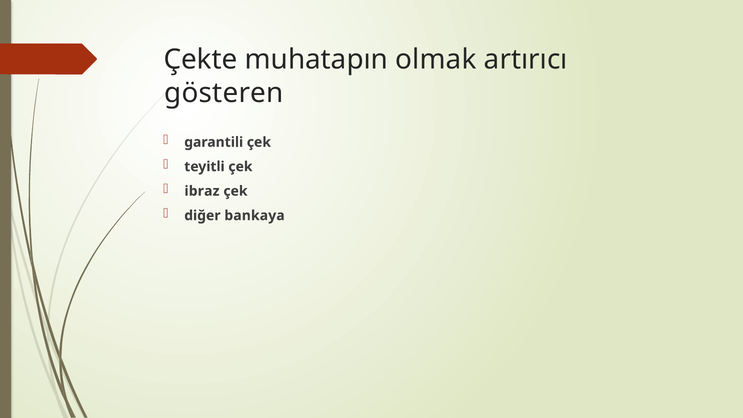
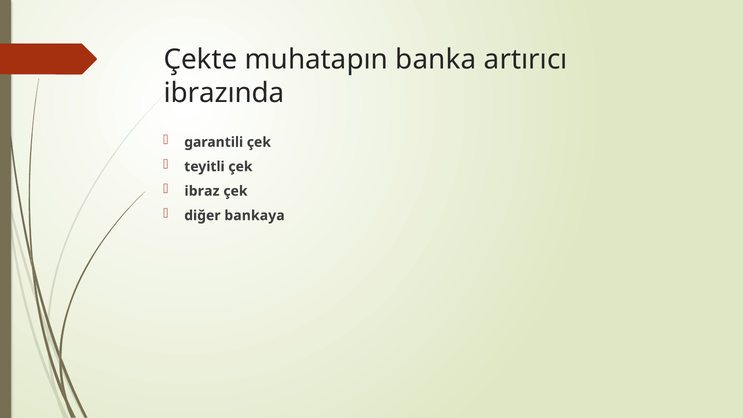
olmak: olmak -> banka (436, 59)
gösteren: gösteren -> ibrazında (224, 93)
